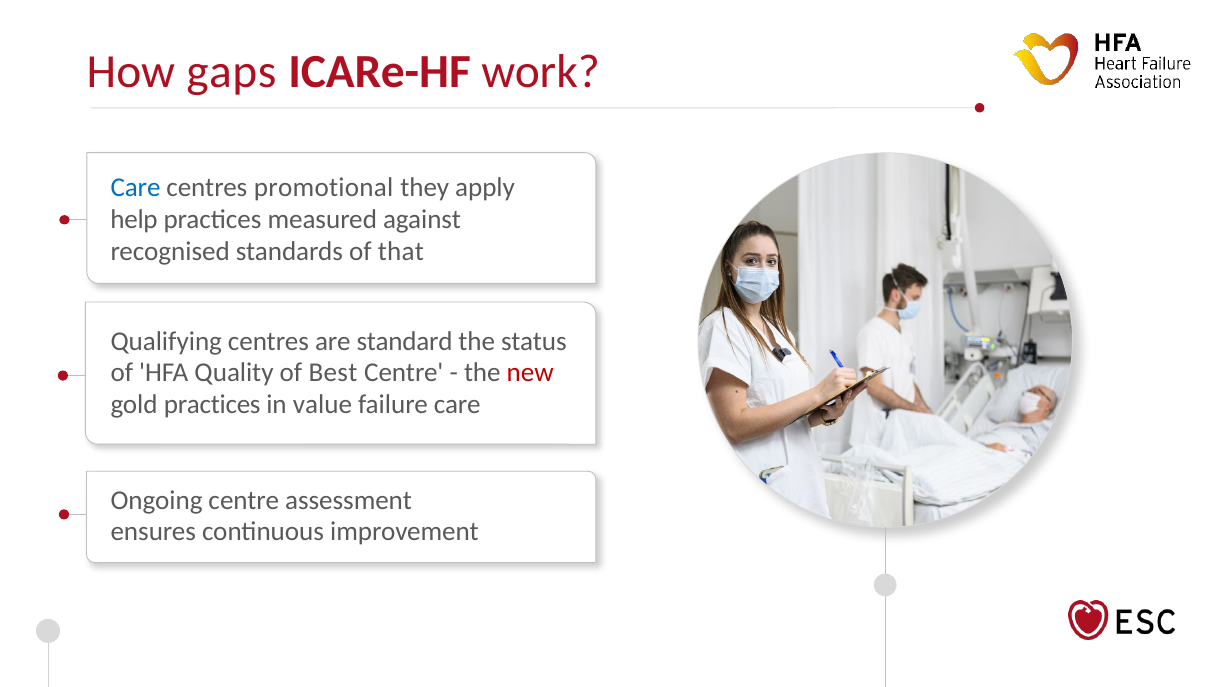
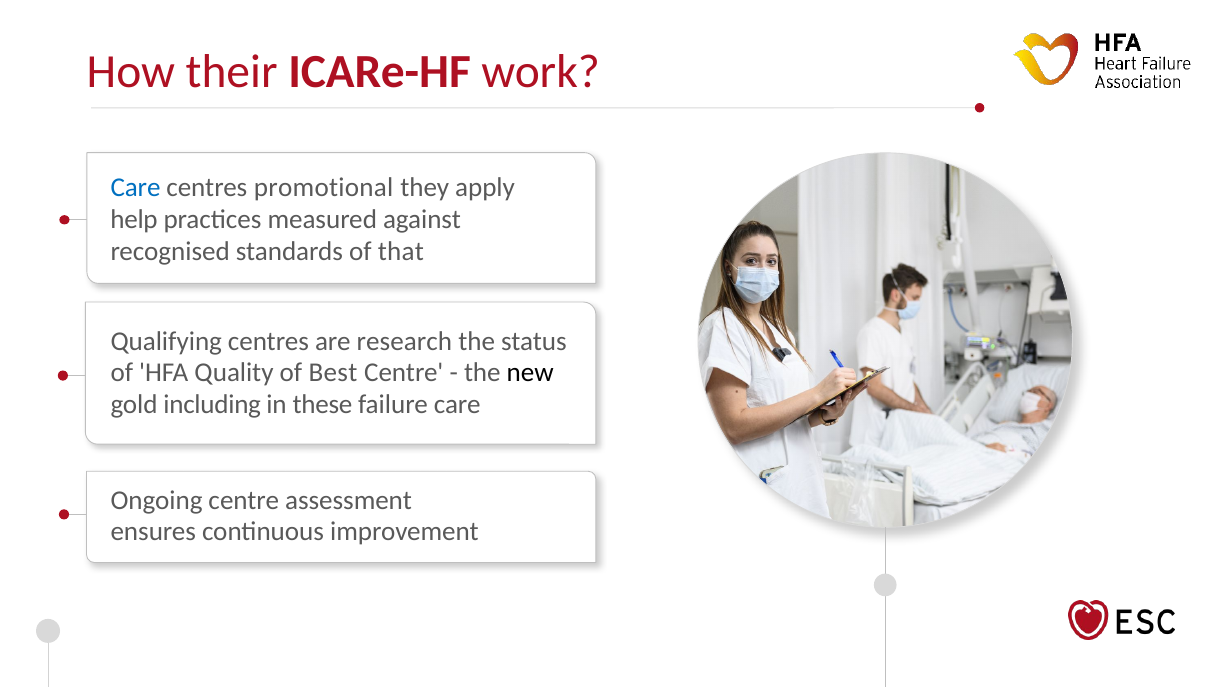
gaps: gaps -> their (232, 71)
standard: standard -> research (404, 341)
new colour: red -> black (530, 373)
gold practices: practices -> including (212, 405)
value: value -> these (323, 405)
